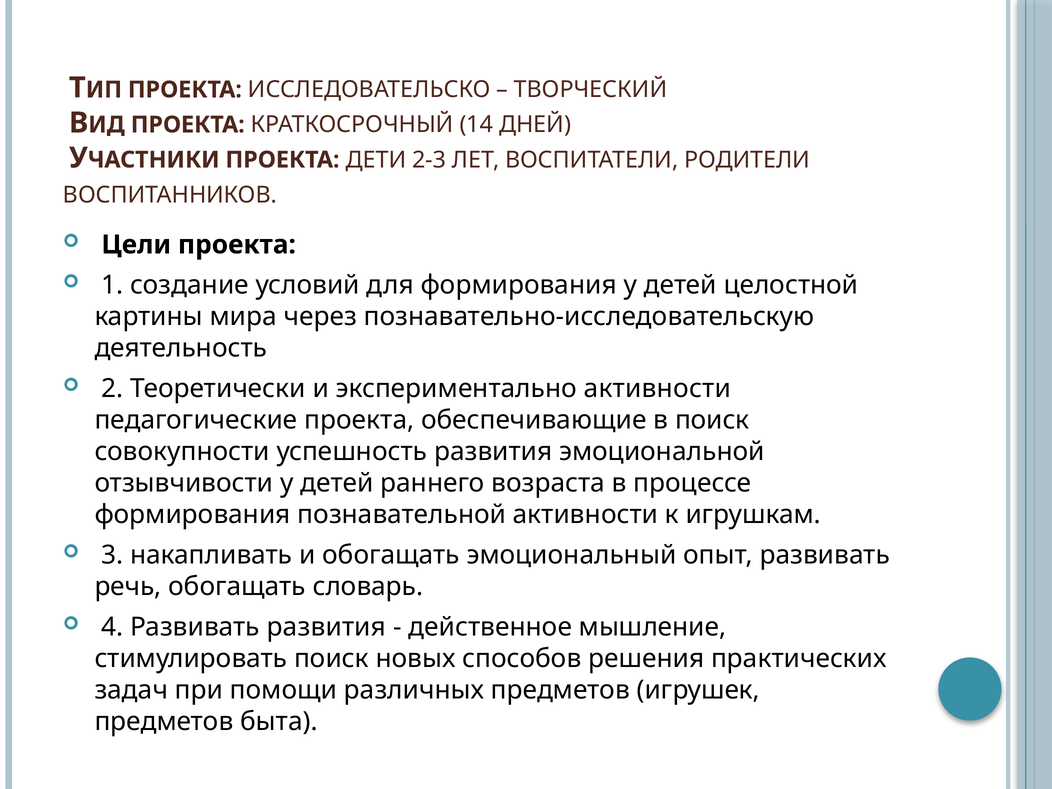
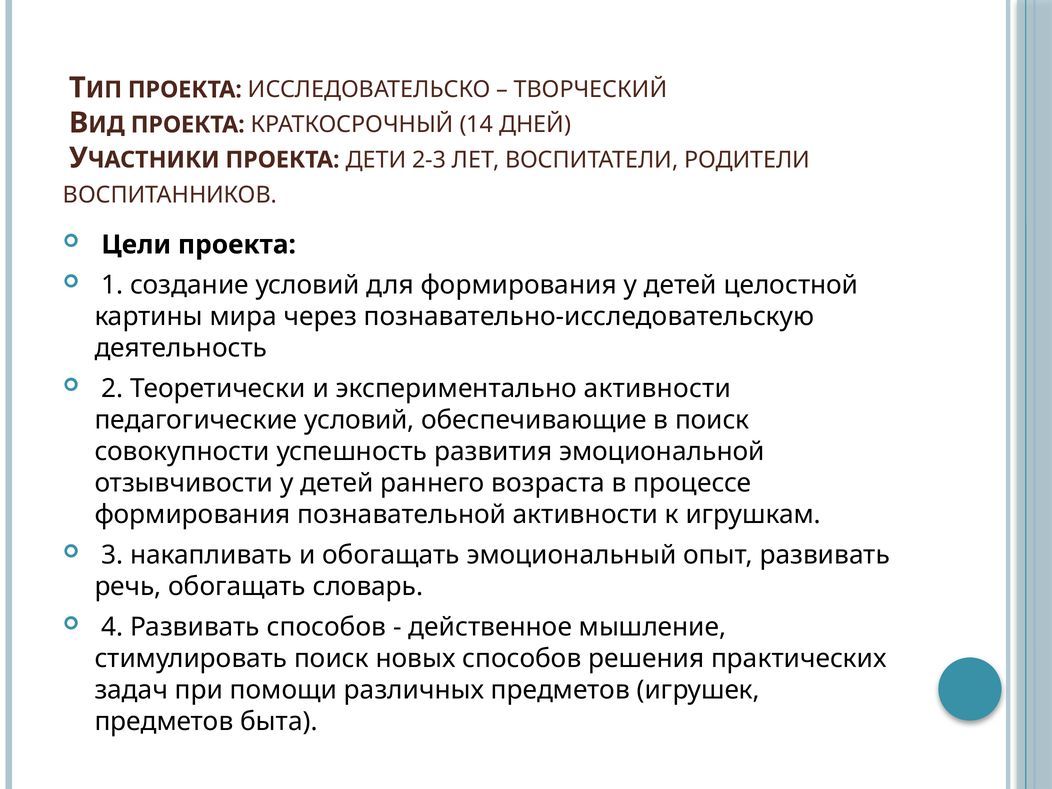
педагогические проекта: проекта -> условий (359, 420)
Развивать развития: развития -> способов (326, 627)
